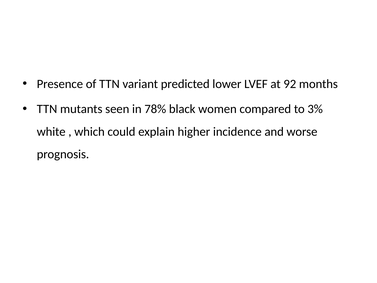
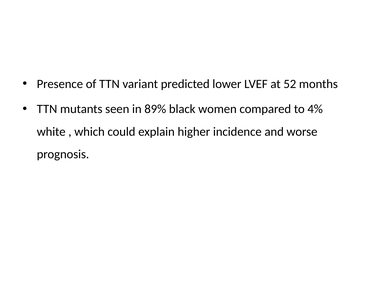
92: 92 -> 52 (290, 84)
78%: 78% -> 89% (155, 109)
3%: 3% -> 4% (315, 109)
